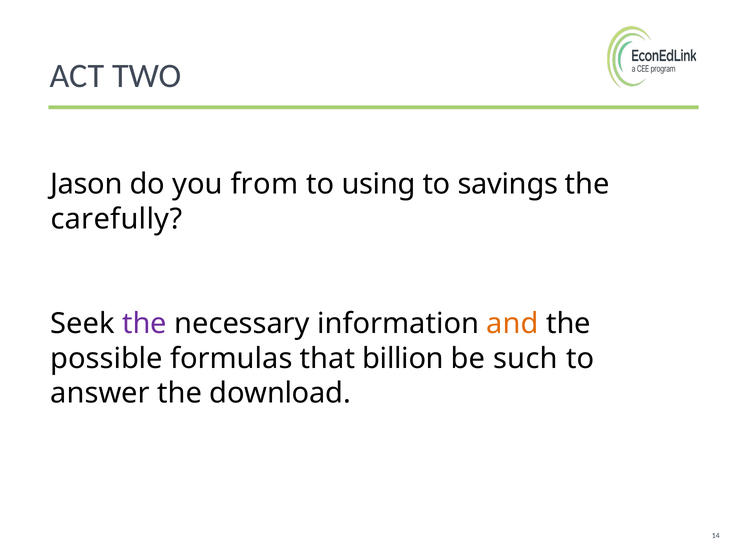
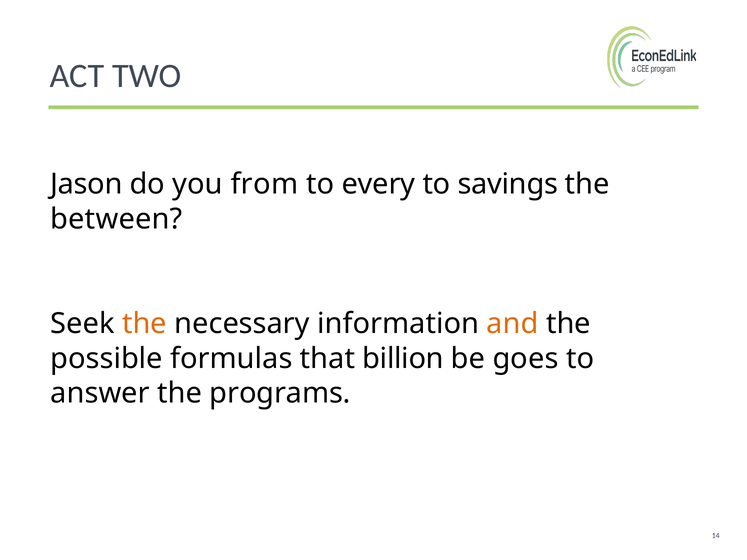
using: using -> every (379, 184)
carefully: carefully -> between (116, 219)
the colour: purple -> orange (144, 324)
such: such -> goes (526, 359)
download: download -> programs (280, 394)
